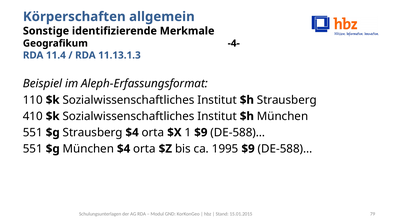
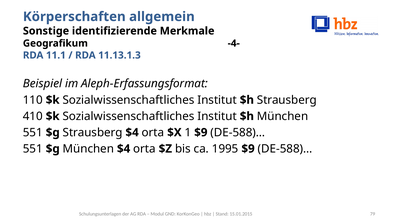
11.4: 11.4 -> 11.1 (56, 55)
